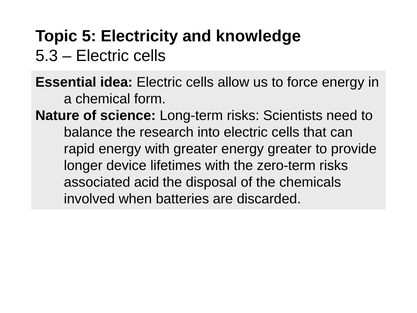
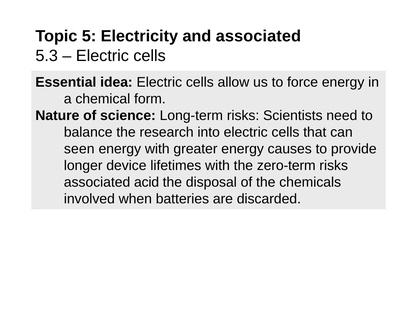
and knowledge: knowledge -> associated (258, 36)
rapid: rapid -> seen (79, 149)
energy greater: greater -> causes (290, 149)
